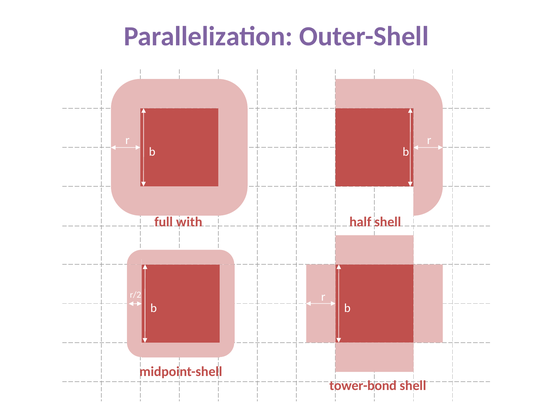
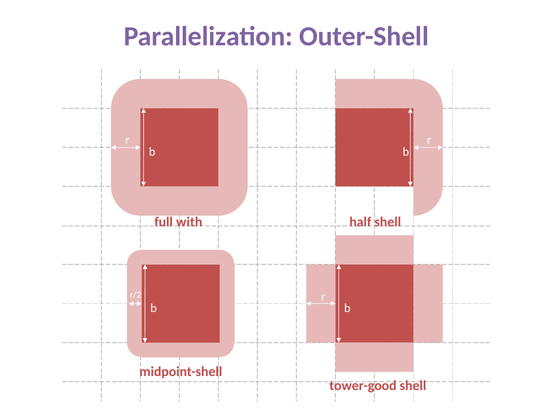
tower-bond: tower-bond -> tower-good (363, 385)
